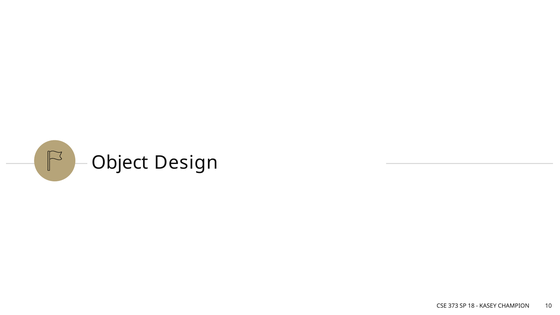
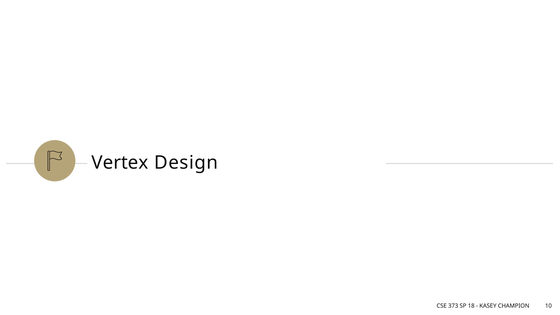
Object: Object -> Vertex (120, 163)
